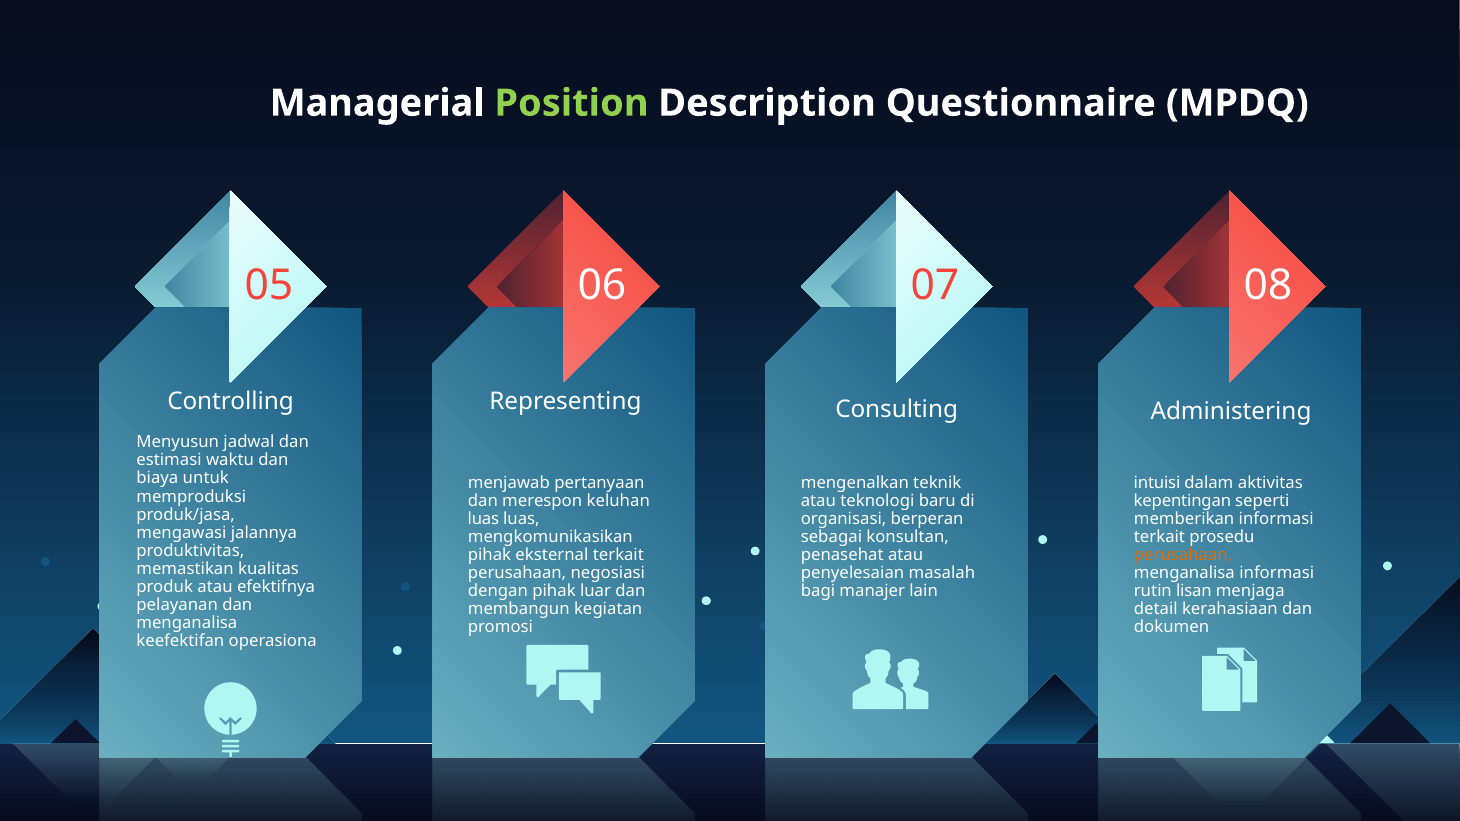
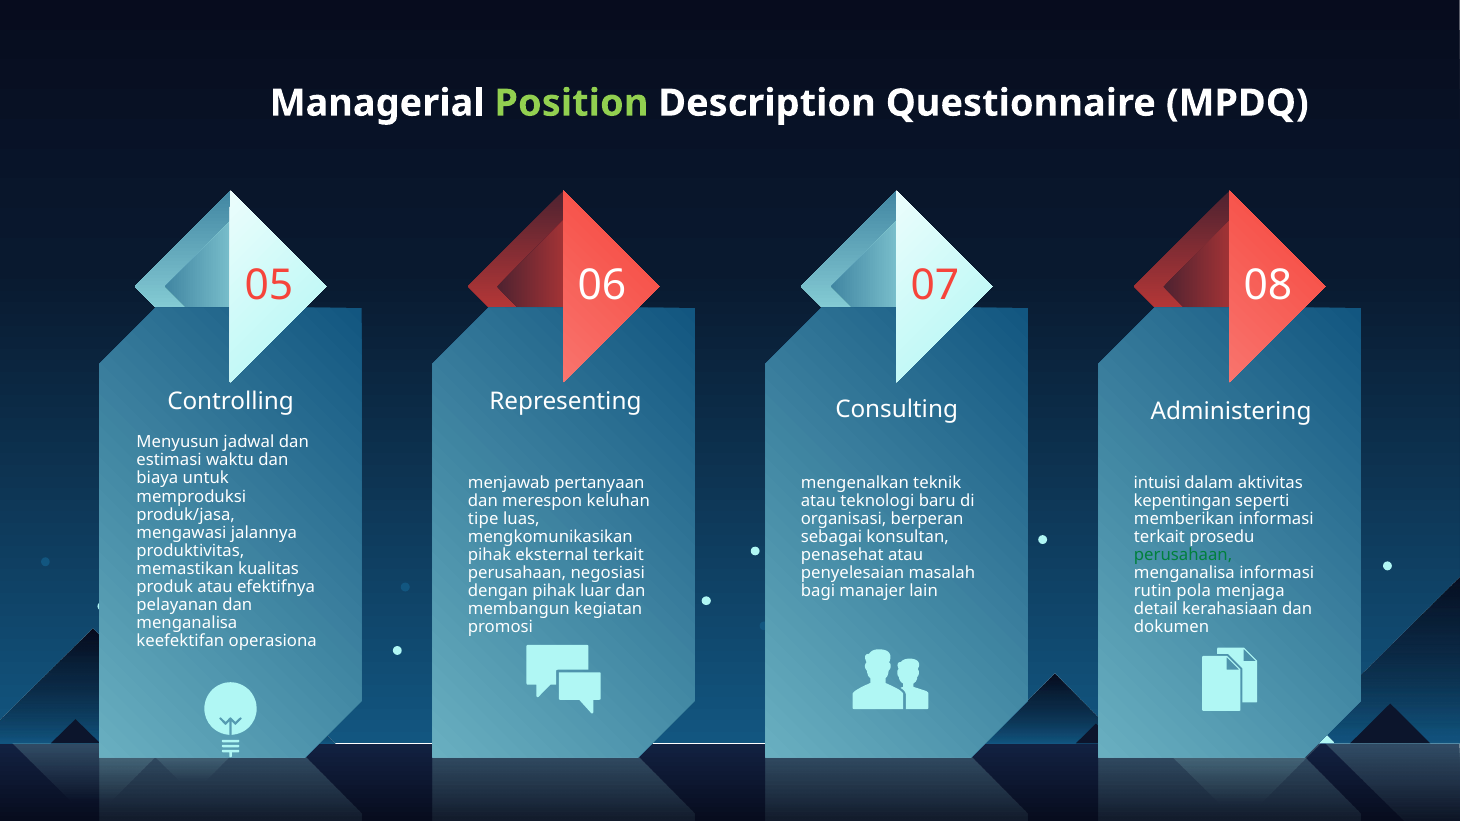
luas: luas -> tipe (483, 519)
perusahaan colour: orange -> green (1183, 555)
lisan: lisan -> pola (1194, 592)
